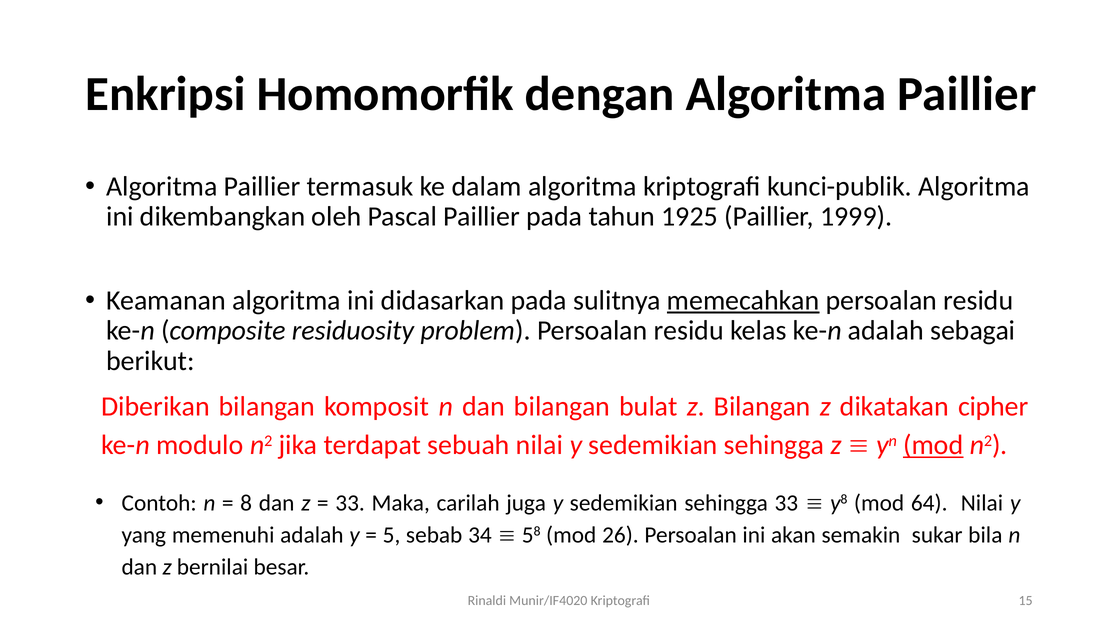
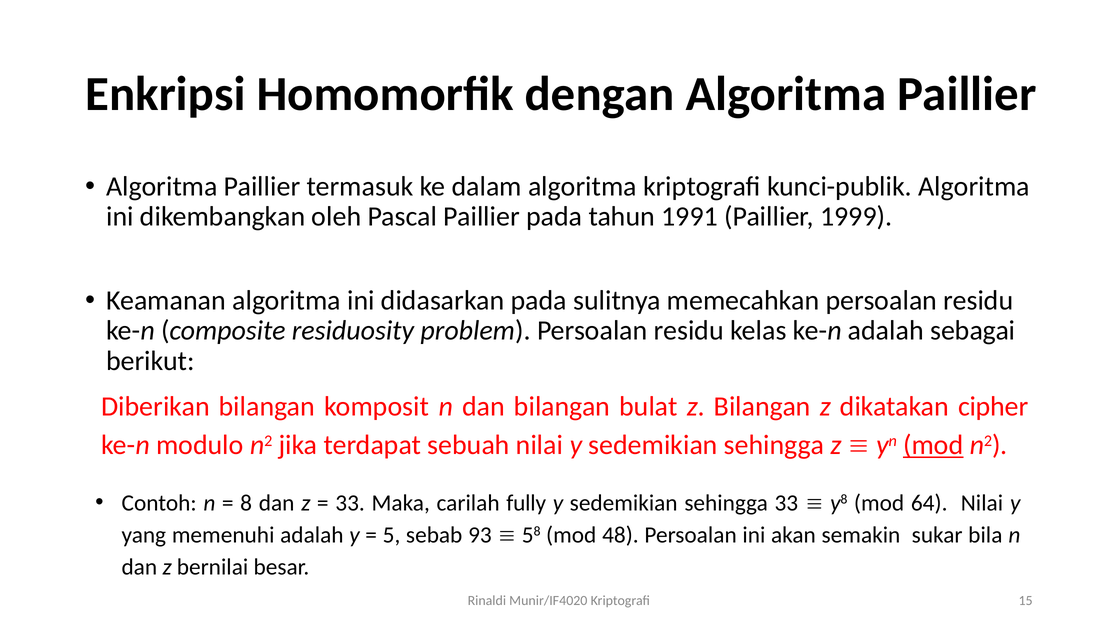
1925: 1925 -> 1991 (690, 217)
memecahkan underline: present -> none (743, 300)
juga: juga -> fully (526, 503)
34: 34 -> 93 (480, 535)
26: 26 -> 48 (620, 535)
